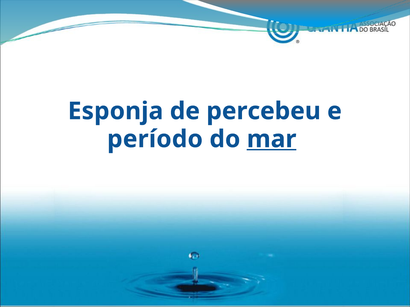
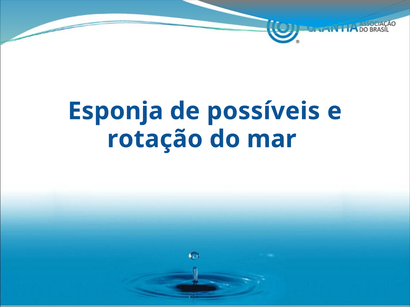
percebeu: percebeu -> possíveis (263, 111)
período: período -> rotação (155, 139)
mar underline: present -> none (272, 139)
